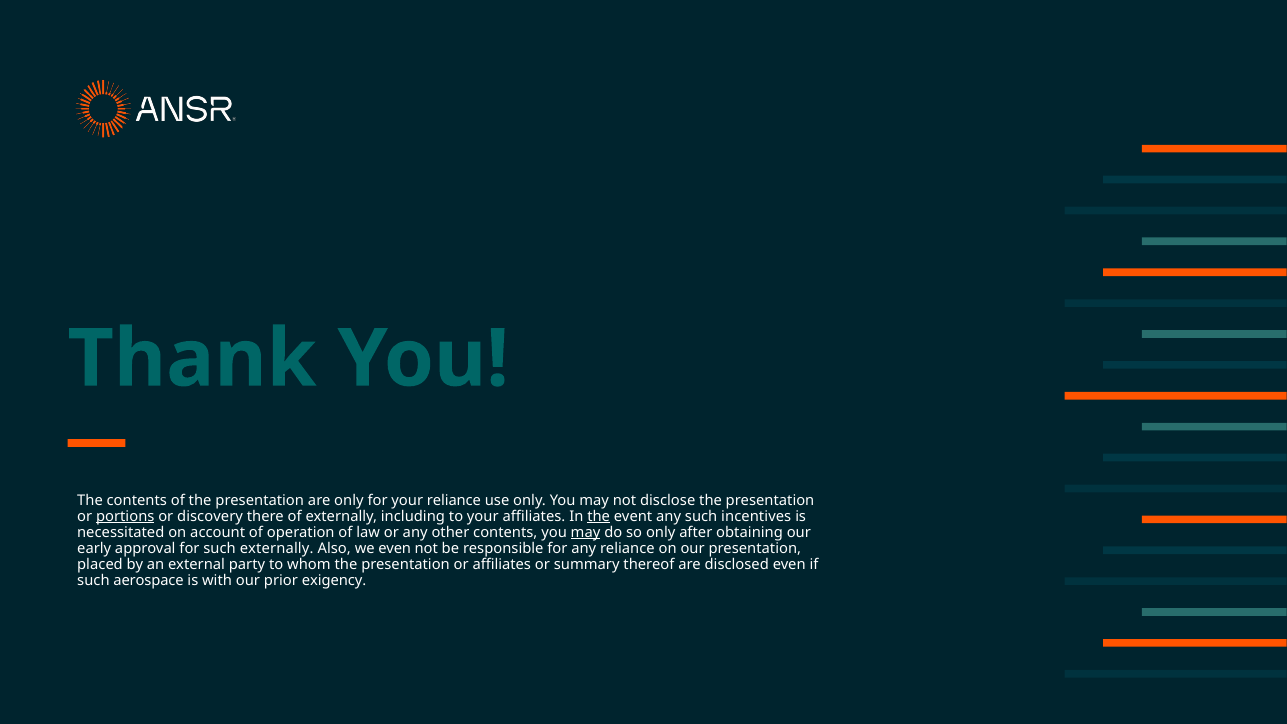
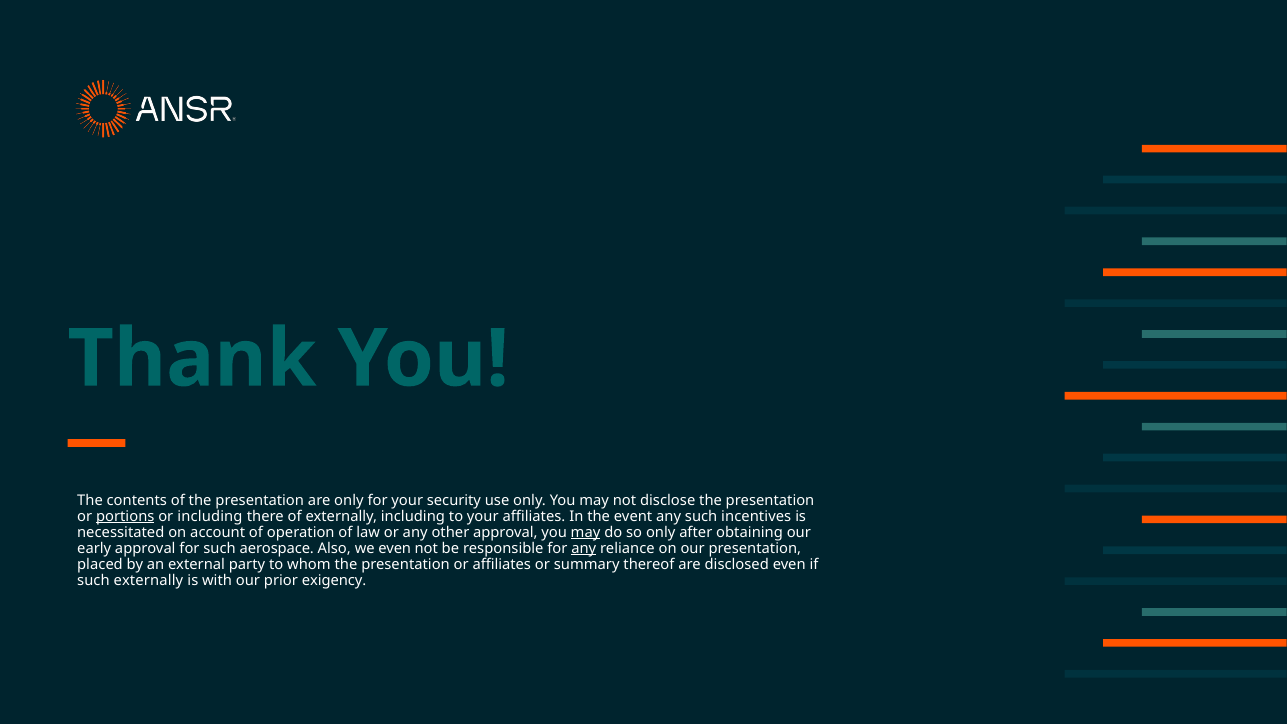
your reliance: reliance -> security (454, 500)
or discovery: discovery -> including (210, 516)
the underline: present -> none (599, 516)
other contents: contents -> approval (505, 532)
such externally: externally -> aerospace (277, 548)
any underline: none -> present (584, 548)
such aerospace: aerospace -> externally (148, 580)
